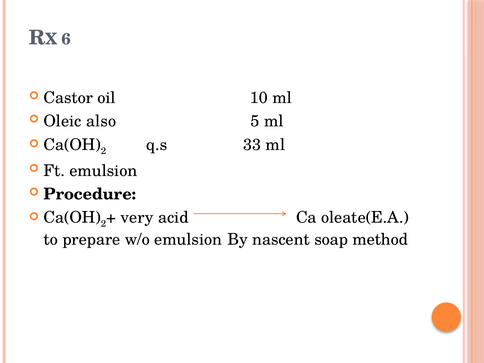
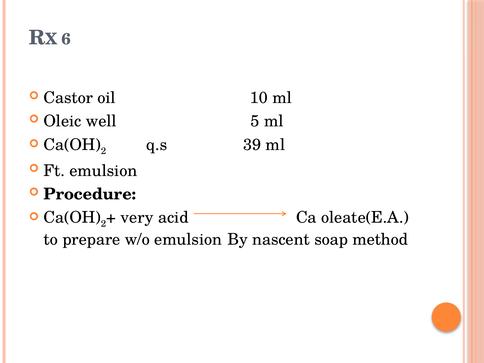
also: also -> well (101, 121)
33: 33 -> 39 (252, 145)
